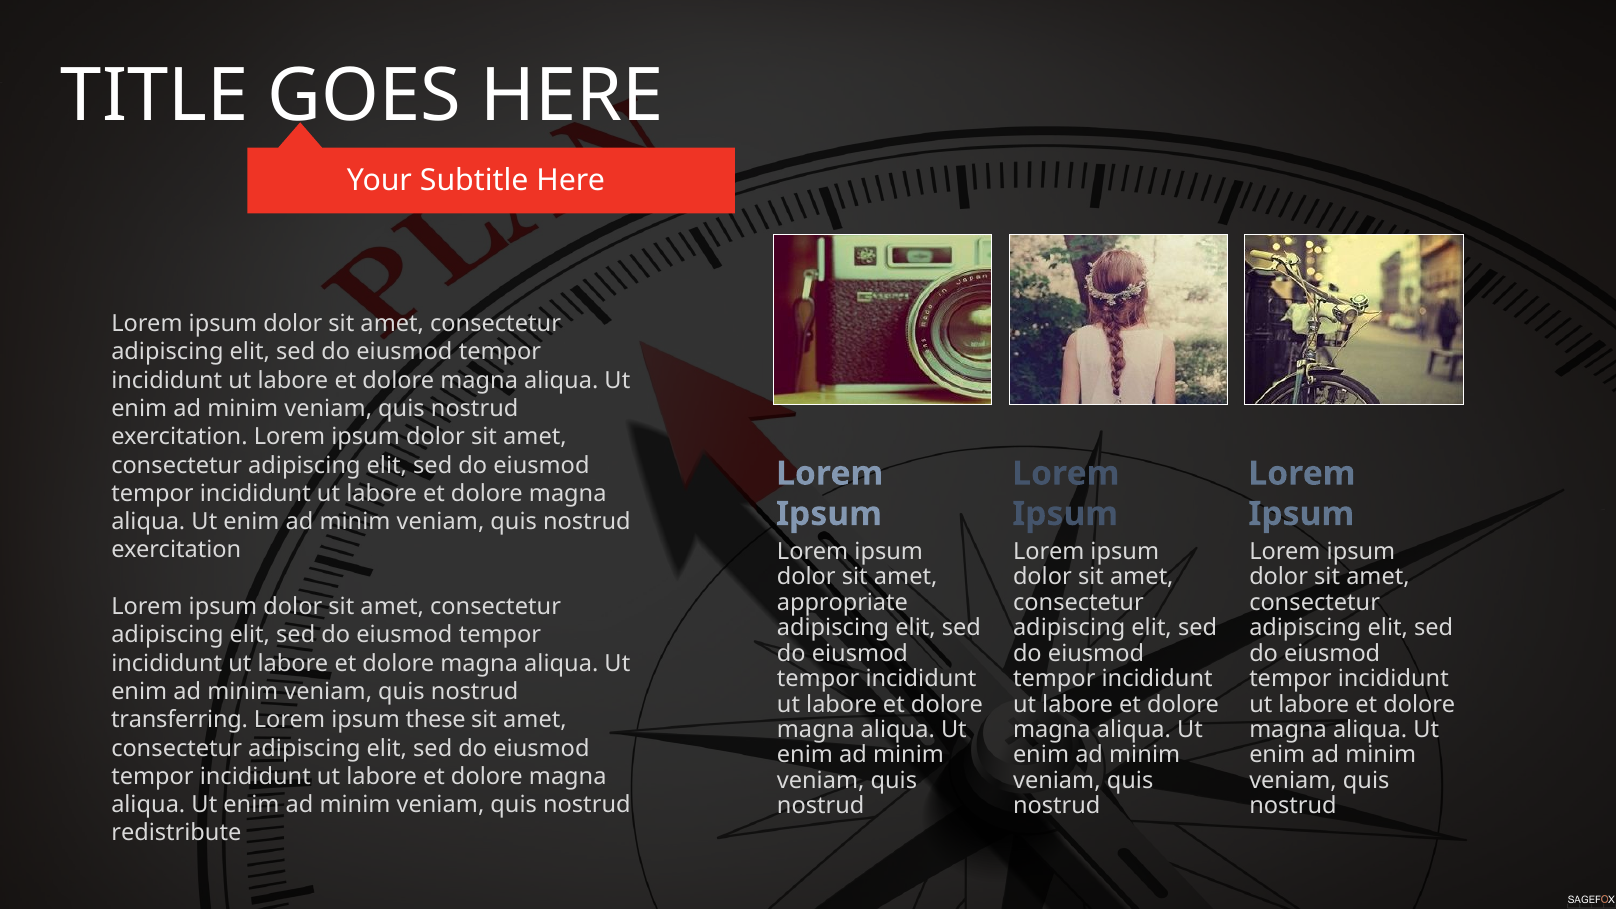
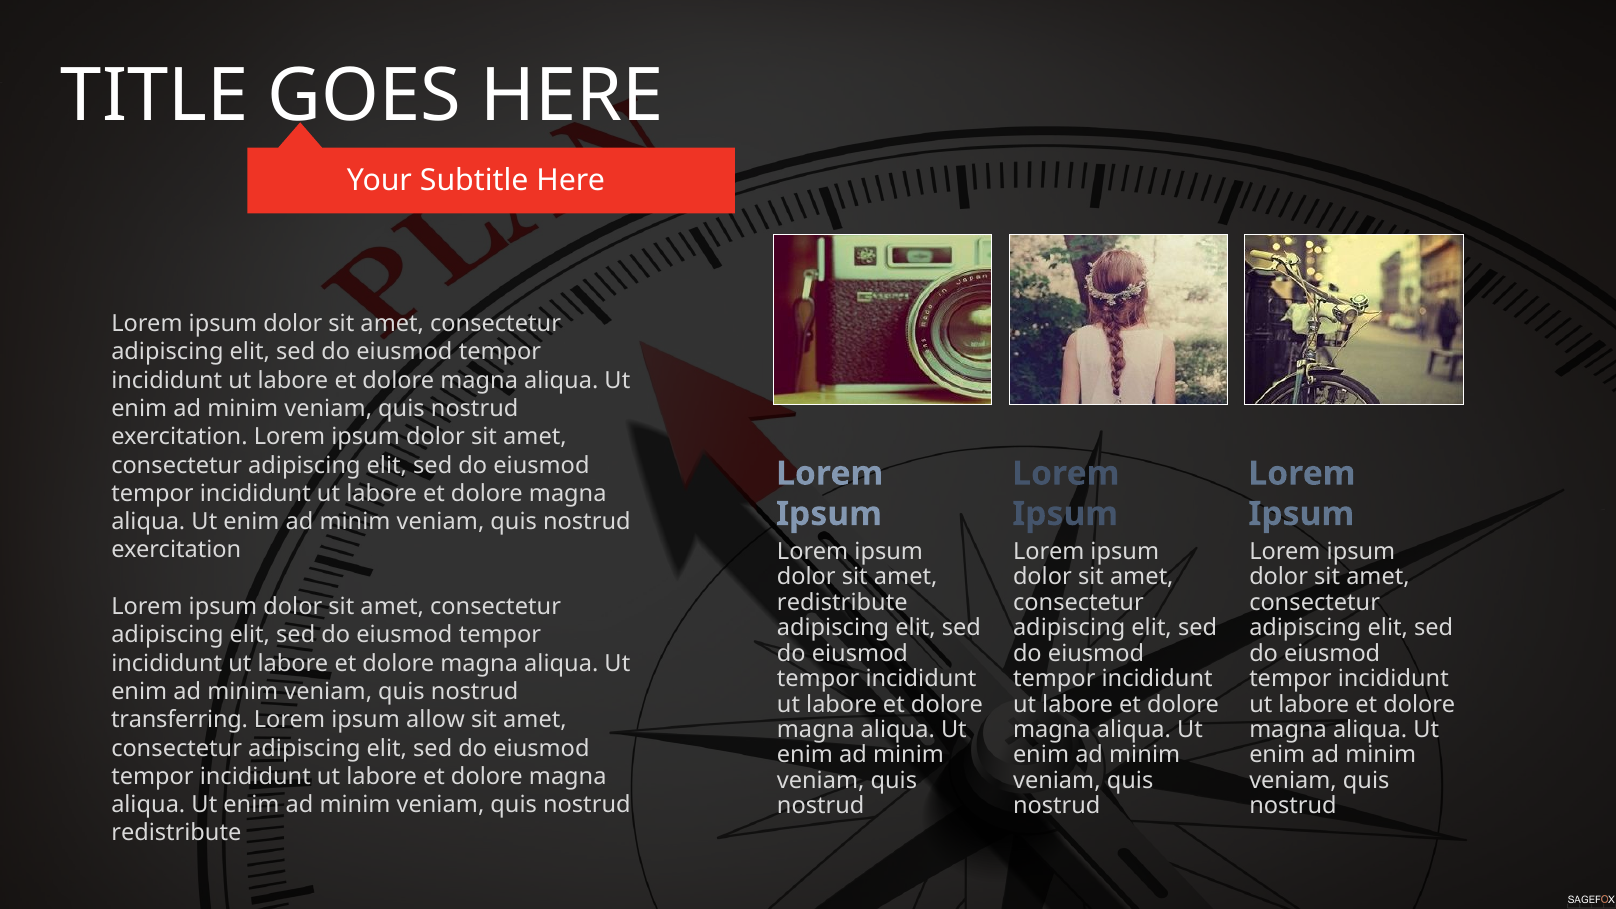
appropriate: appropriate -> redistribute (842, 602)
these: these -> allow (435, 720)
